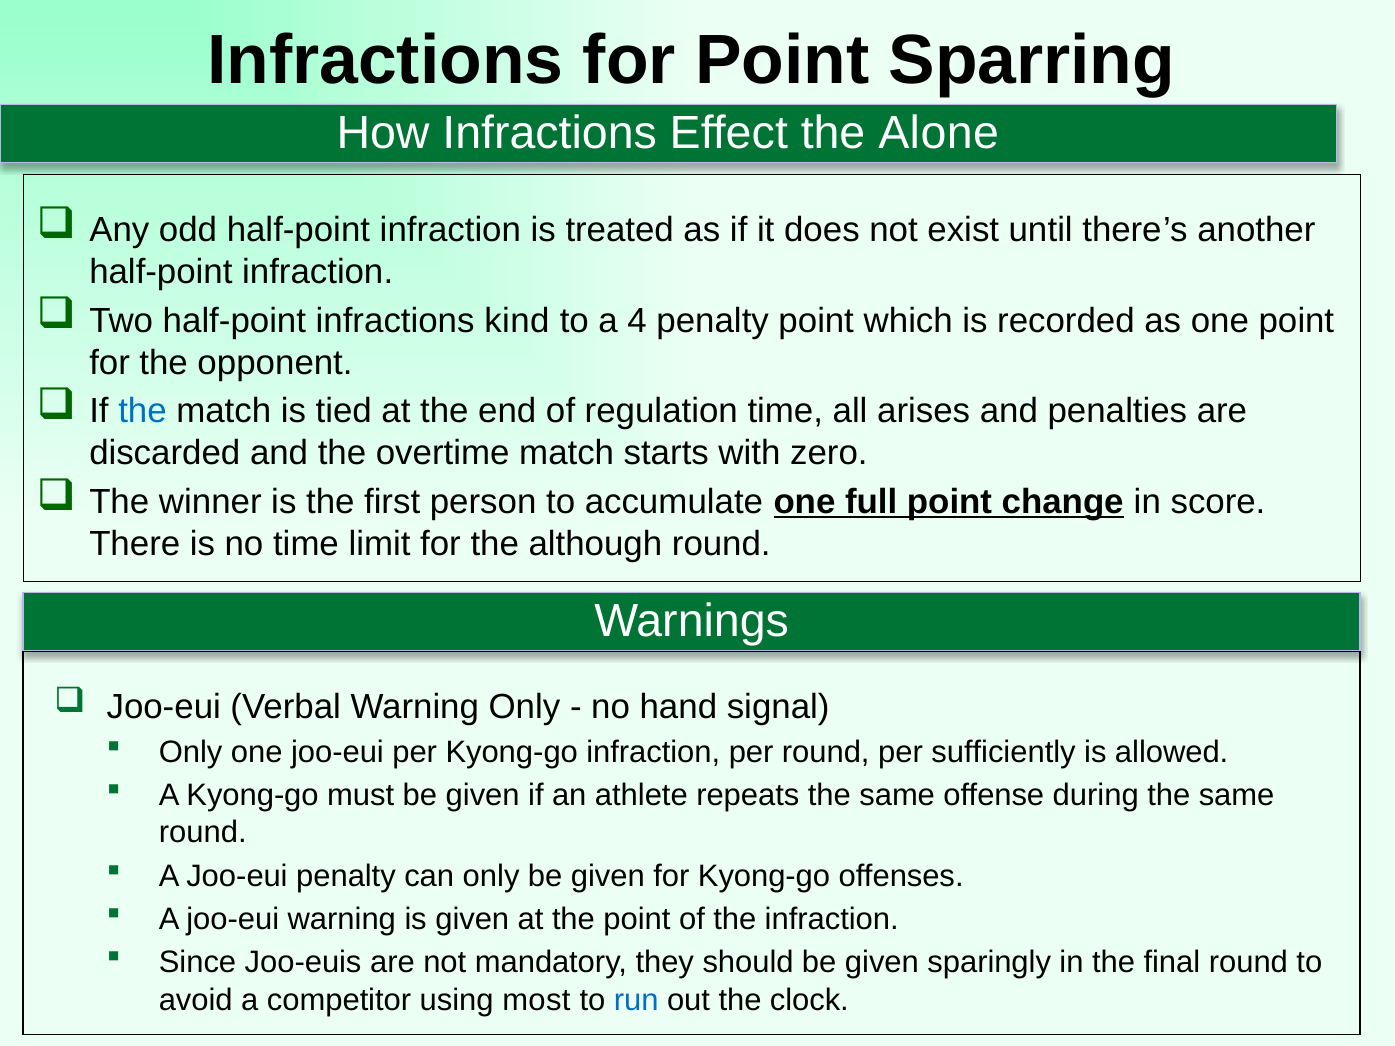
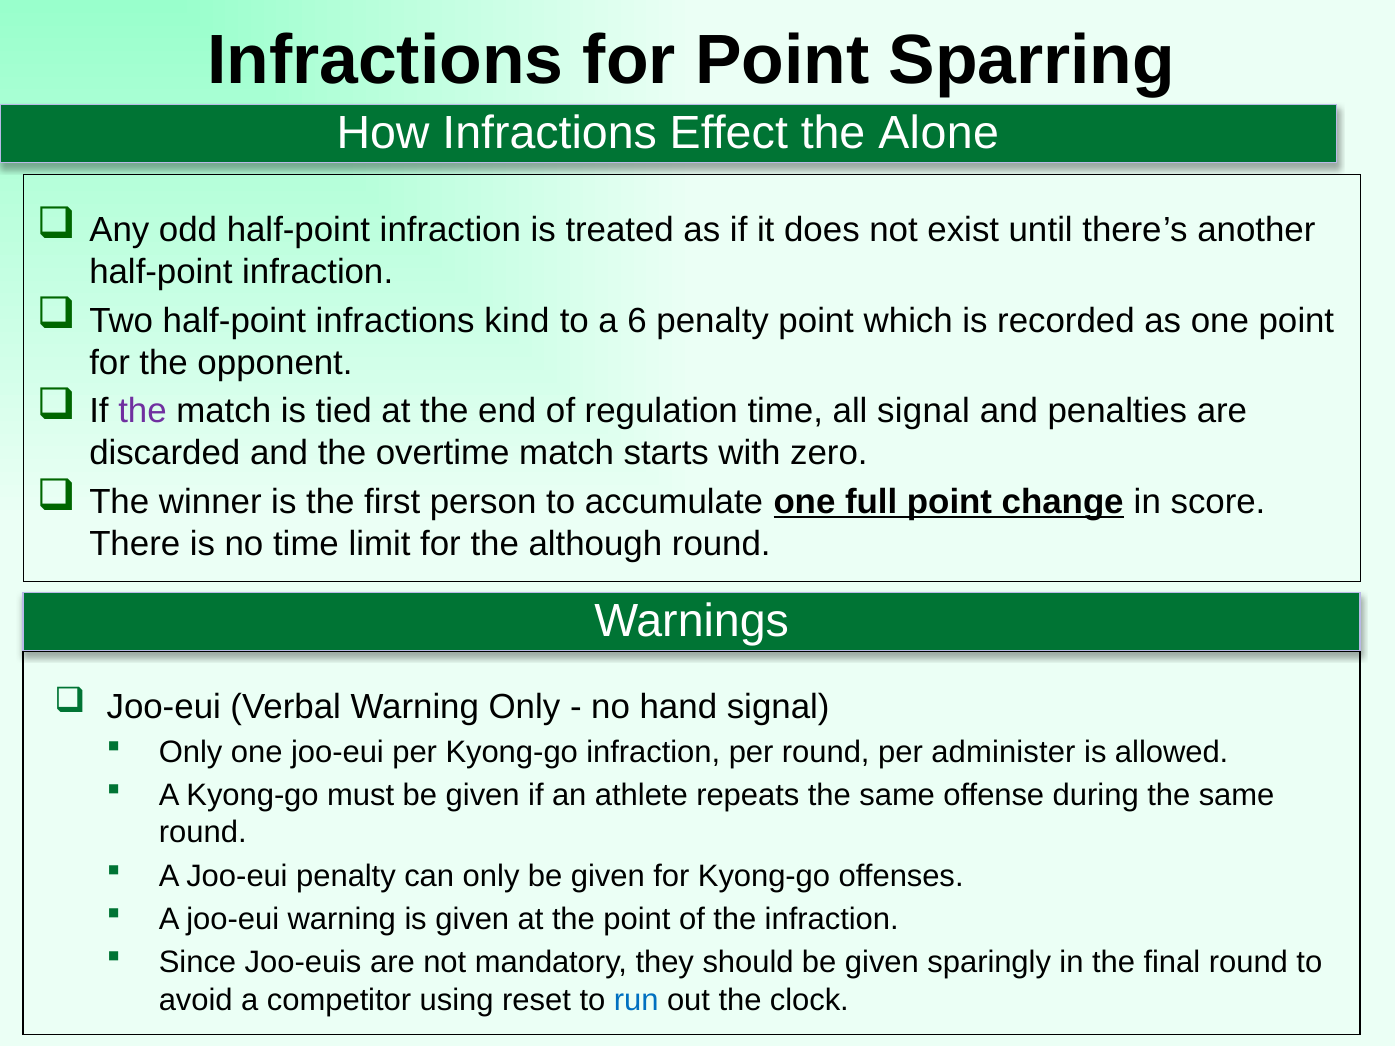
4: 4 -> 6 (637, 321)
the colour: blue -> purple (142, 411)
all arises: arises -> signal (923, 411)
sufficiently: sufficiently -> administer (1003, 752)
most: most -> reset (537, 1000)
